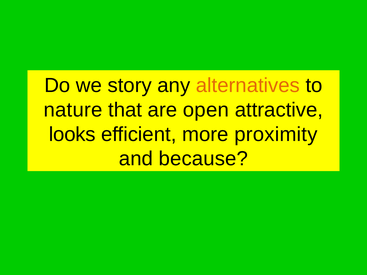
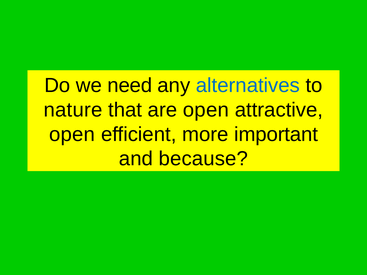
story: story -> need (130, 86)
alternatives colour: orange -> blue (248, 86)
looks: looks -> open (72, 134)
proximity: proximity -> important (276, 134)
